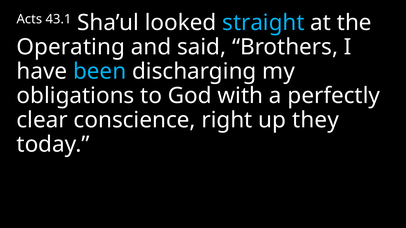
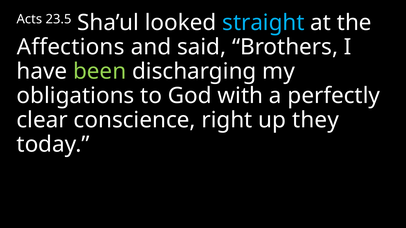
43.1: 43.1 -> 23.5 (58, 19)
Operating: Operating -> Affections (71, 47)
been colour: light blue -> light green (100, 72)
